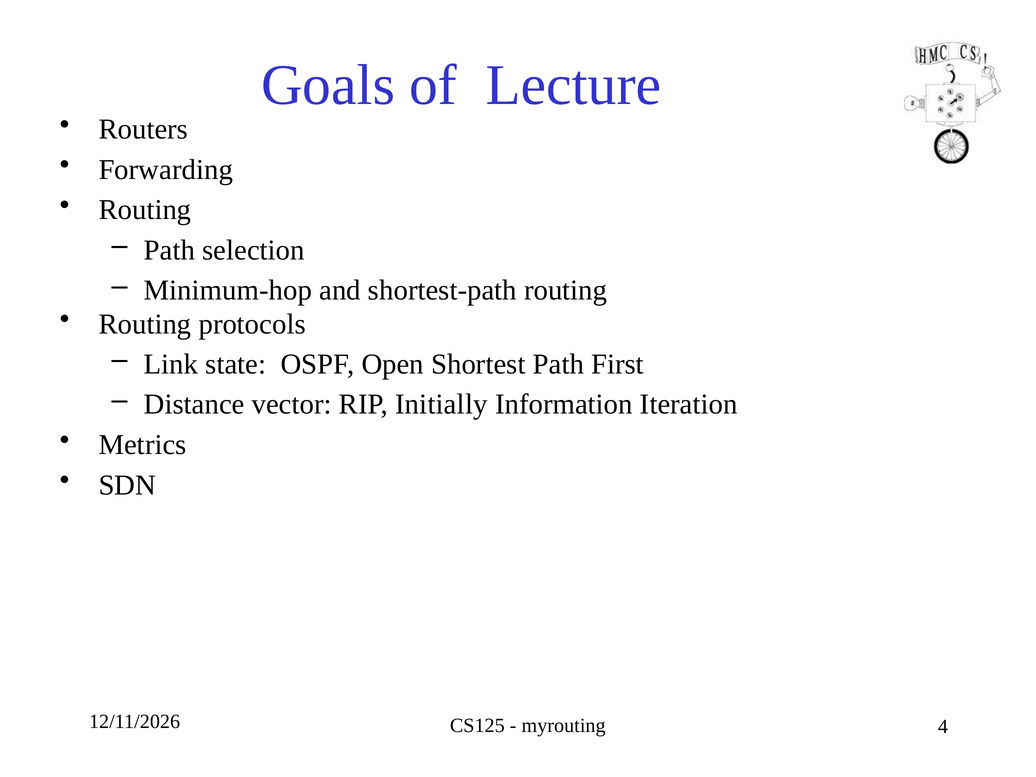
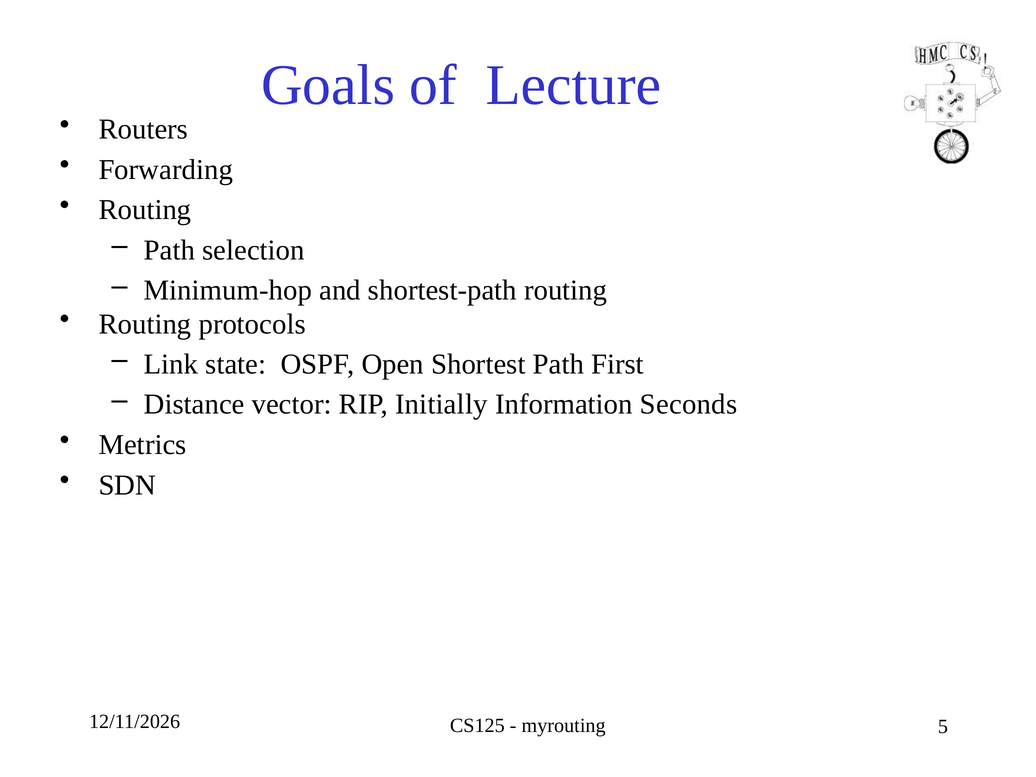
Iteration: Iteration -> Seconds (689, 404)
4: 4 -> 5 (943, 727)
